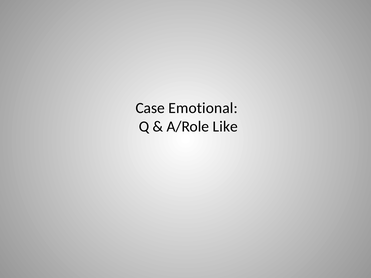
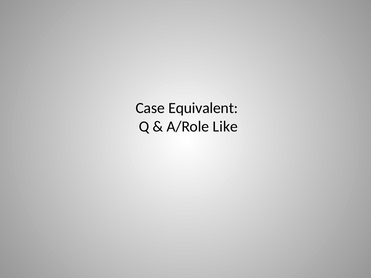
Emotional: Emotional -> Equivalent (203, 108)
